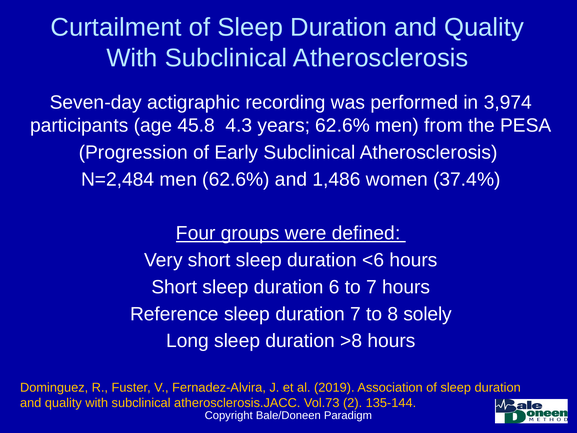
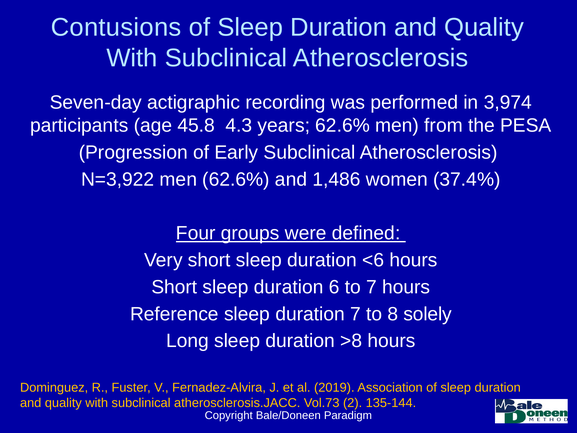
Curtailment: Curtailment -> Contusions (116, 27)
N=2,484: N=2,484 -> N=3,922 (118, 179)
